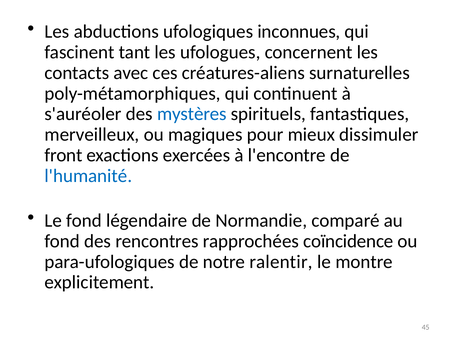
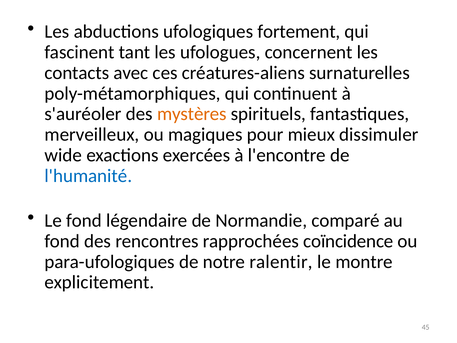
inconnues: inconnues -> fortement (299, 32)
mystères colour: blue -> orange (192, 114)
front: front -> wide (63, 155)
